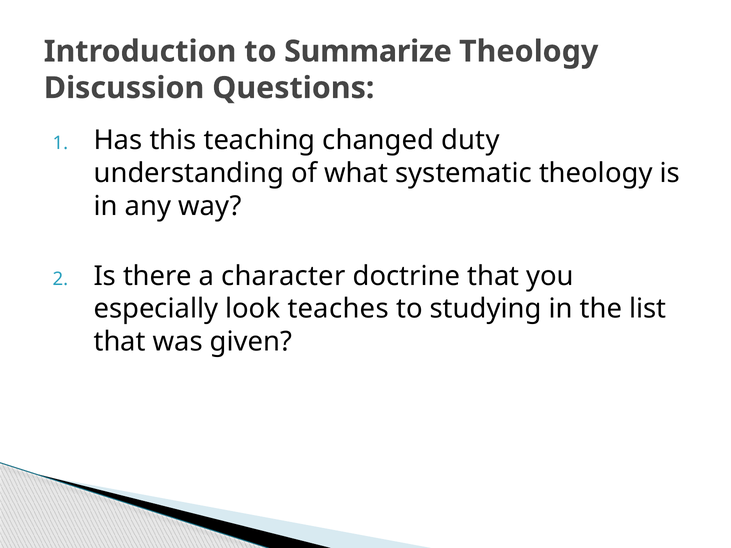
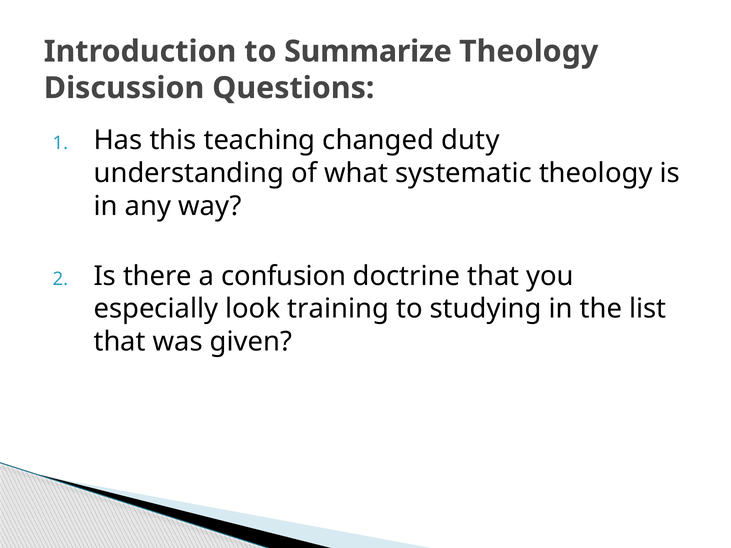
character: character -> confusion (284, 276)
teaches: teaches -> training (338, 309)
